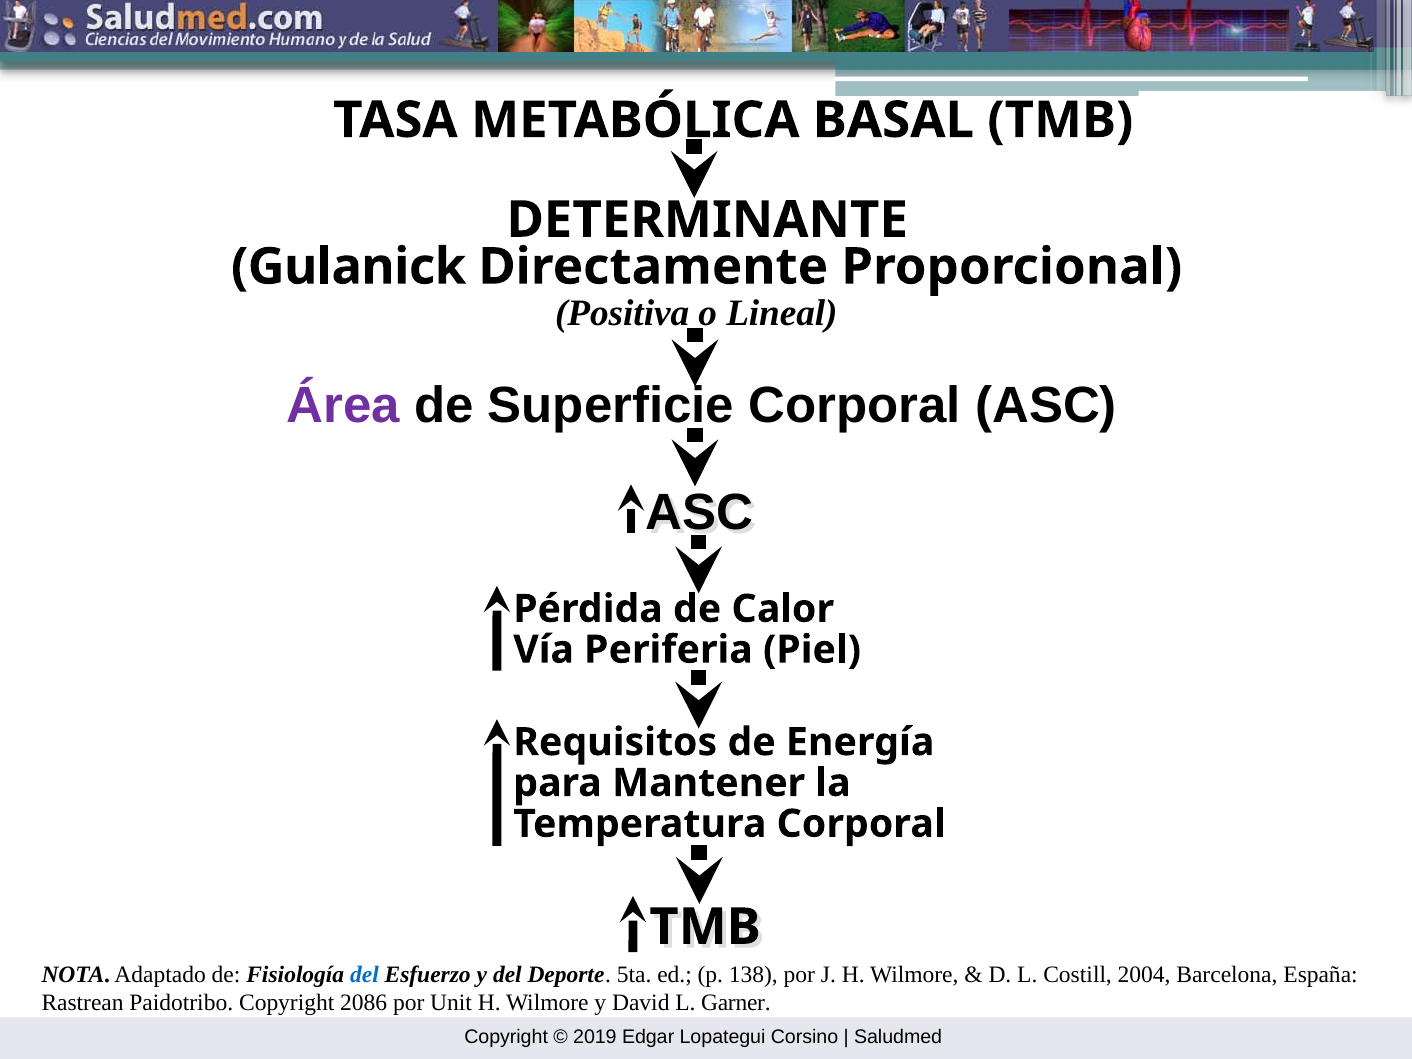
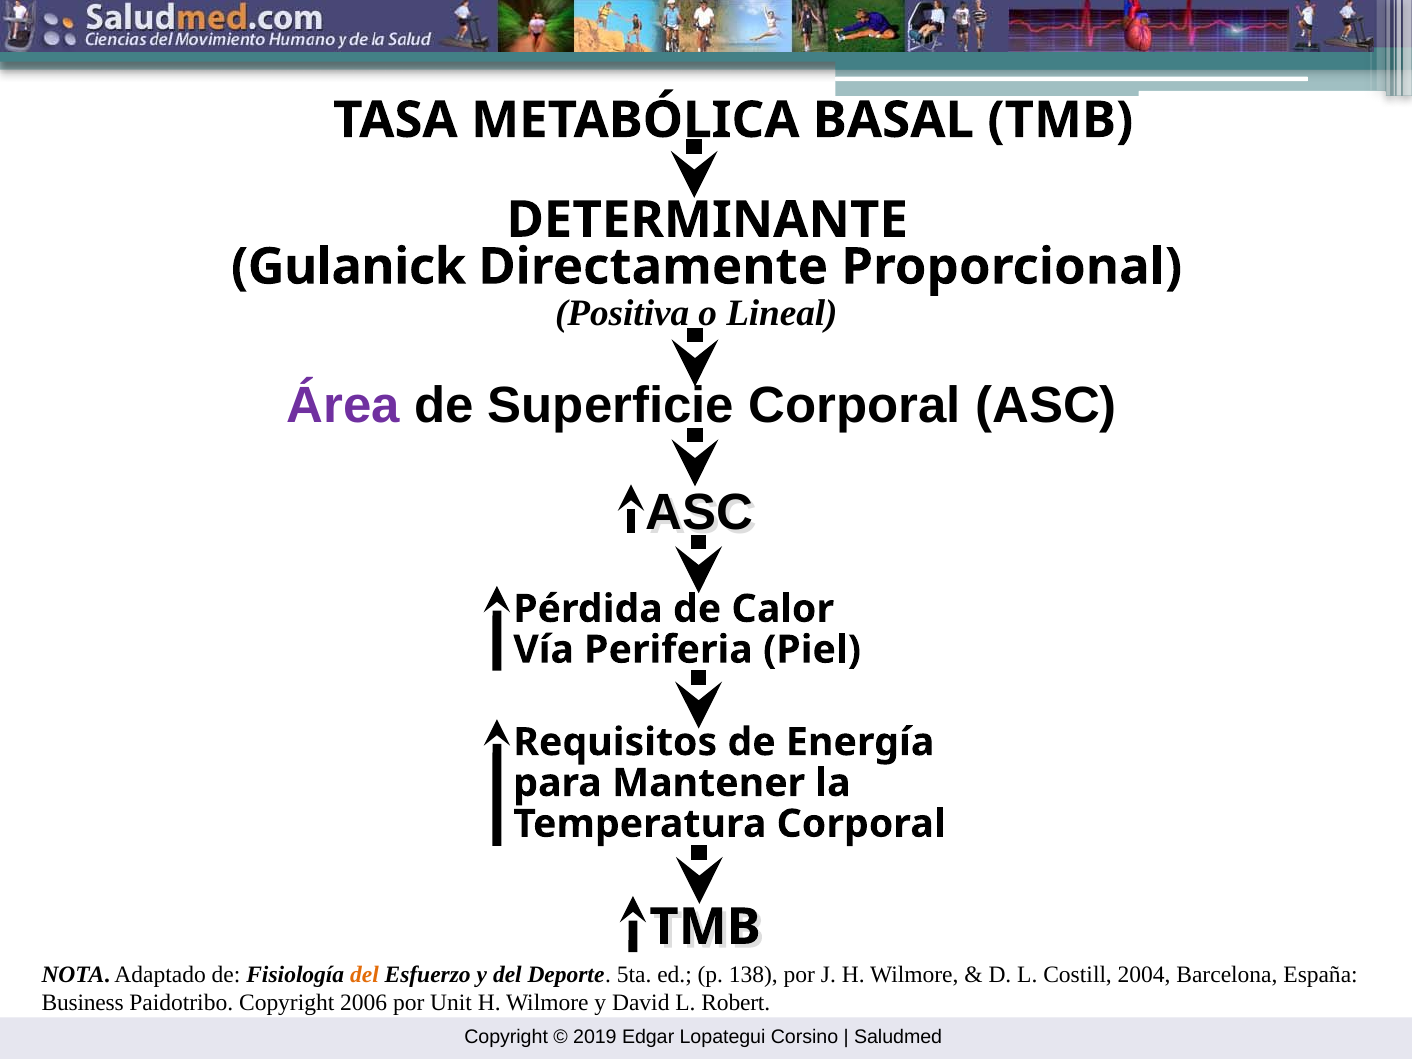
del colour: blue -> orange (364, 975)
Rastrean: Rastrean -> Business (83, 1003)
2086: 2086 -> 2006 (364, 1003)
Garner: Garner -> Robert (736, 1003)
